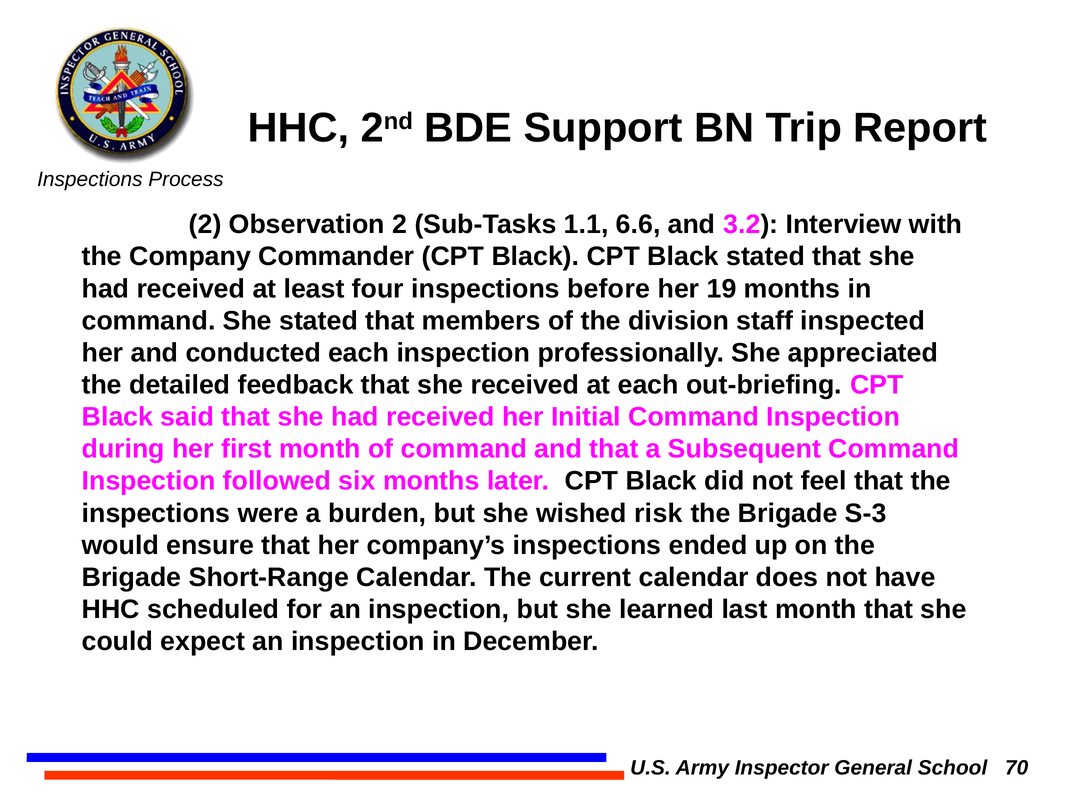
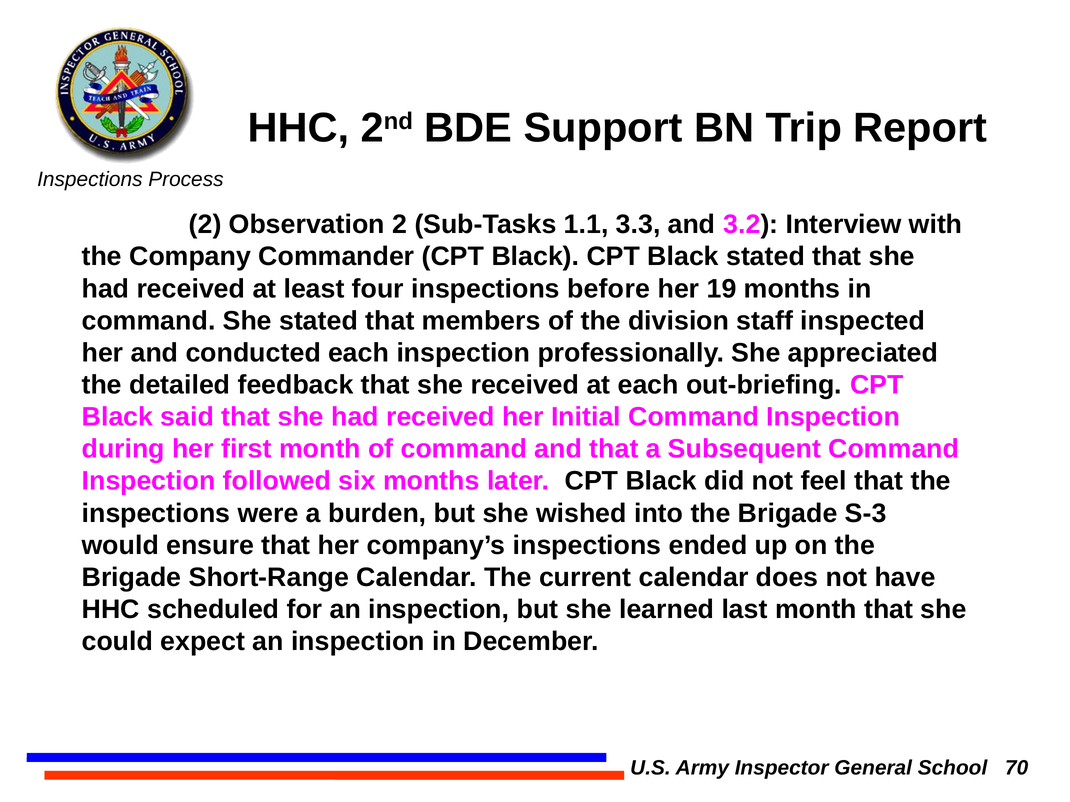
6.6: 6.6 -> 3.3 (638, 225)
risk: risk -> into (659, 514)
